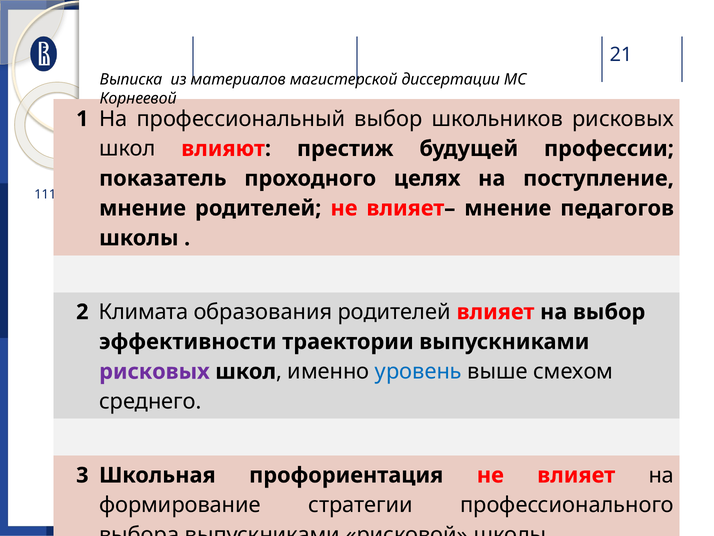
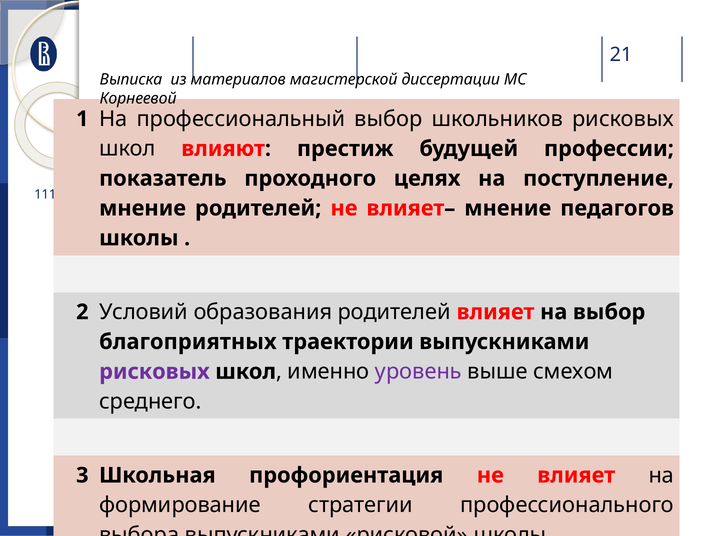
Климата: Климата -> Условий (144, 312)
эффективности: эффективности -> благоприятных (188, 341)
уровень colour: blue -> purple (418, 371)
